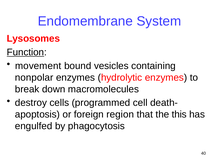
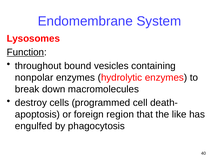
movement: movement -> throughout (38, 66)
this: this -> like (179, 115)
